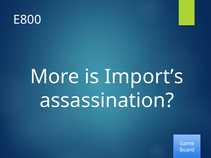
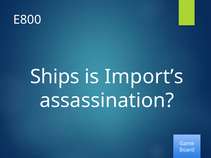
More: More -> Ships (55, 77)
